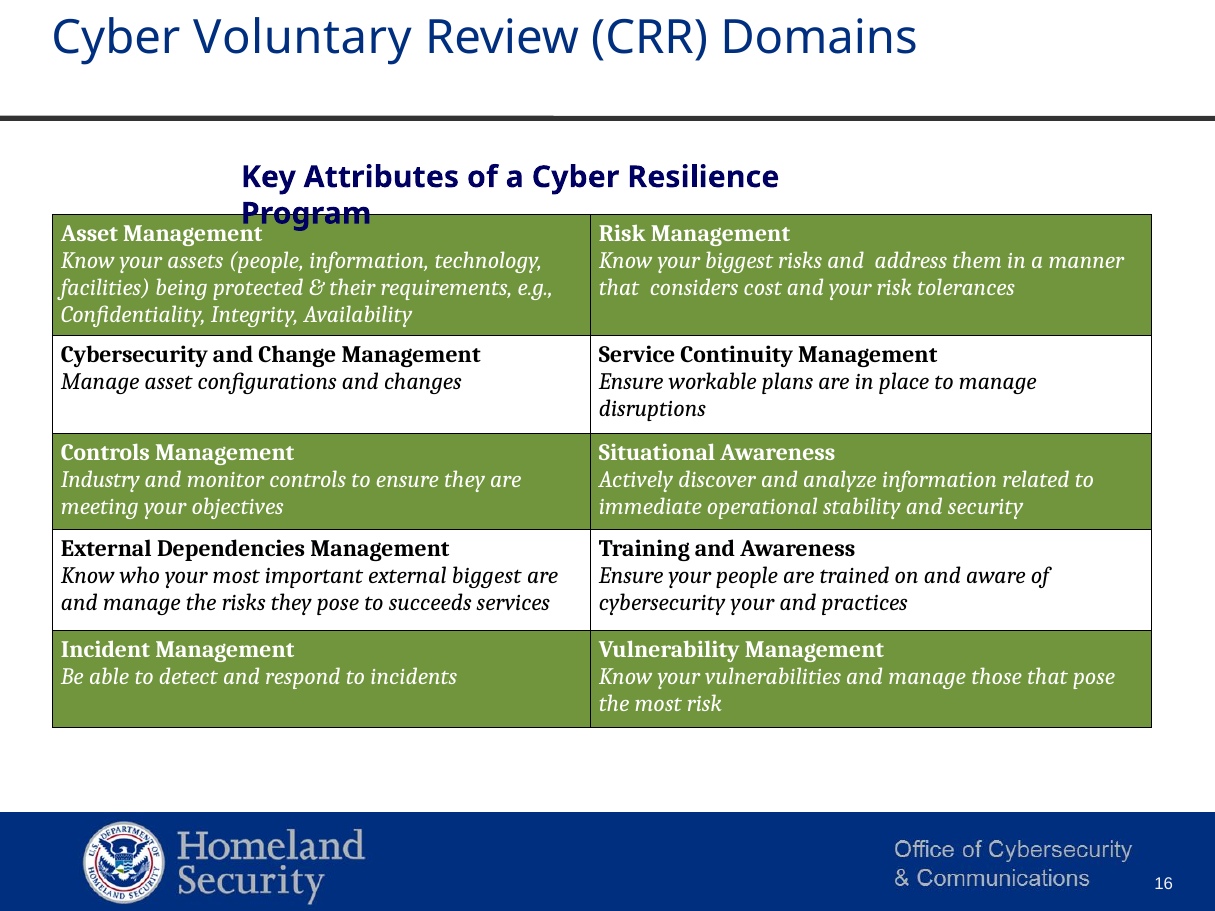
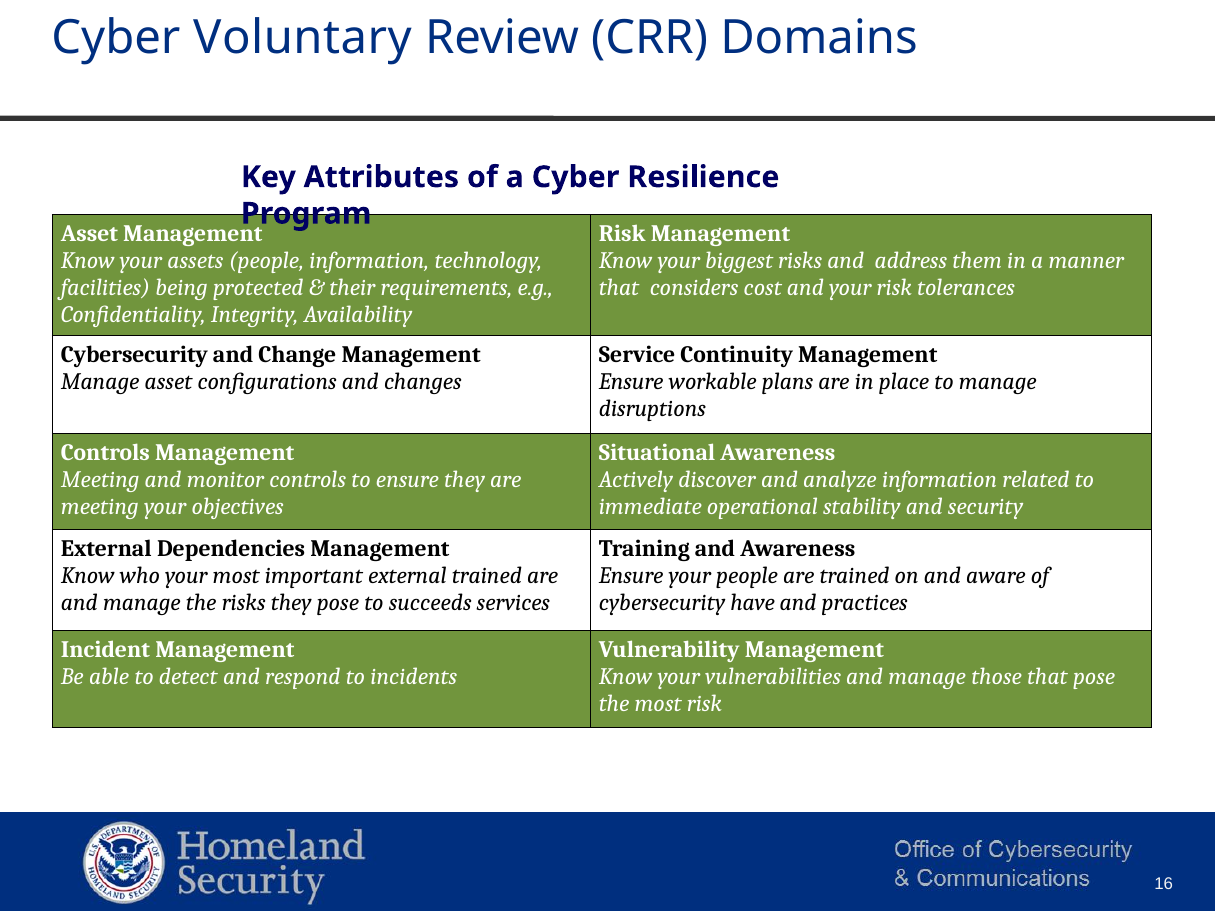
Industry: Industry -> Meeting (100, 480)
external biggest: biggest -> trained (487, 576)
cybersecurity your: your -> have (753, 603)
